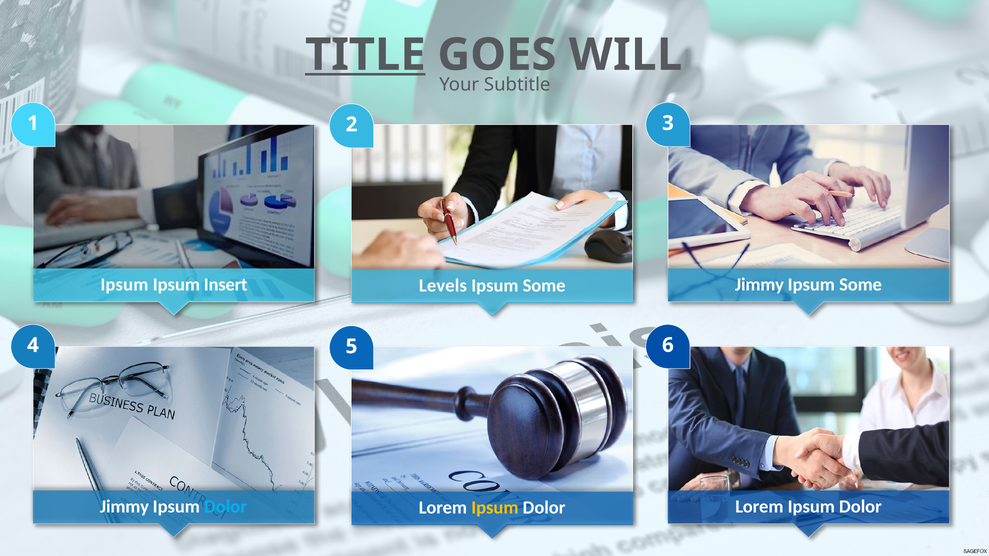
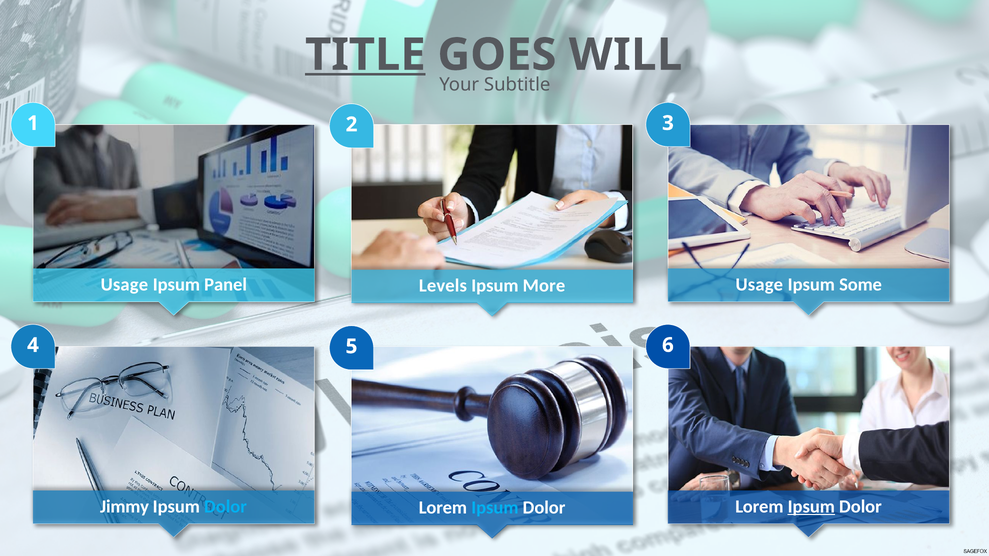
Ipsum: Ipsum -> Usage (124, 285)
Insert: Insert -> Panel (226, 285)
Jimmy: Jimmy -> Usage (759, 285)
Some: Some -> More (544, 286)
Ipsum underline: none -> present (811, 507)
Ipsum colour: yellow -> light blue (495, 508)
